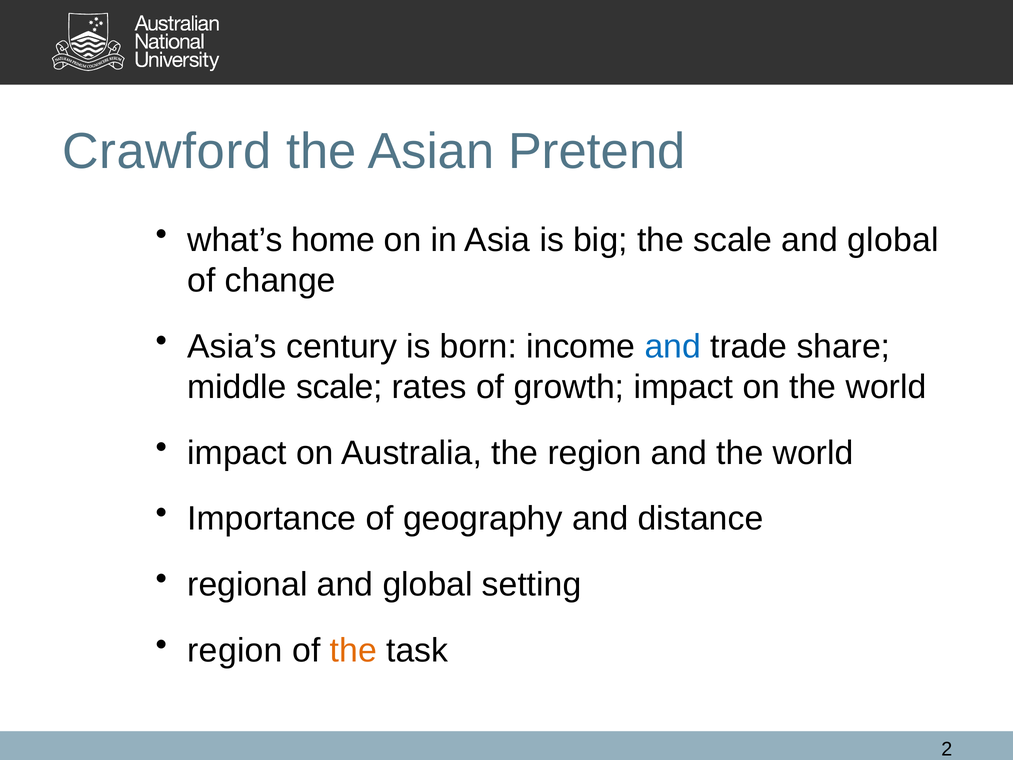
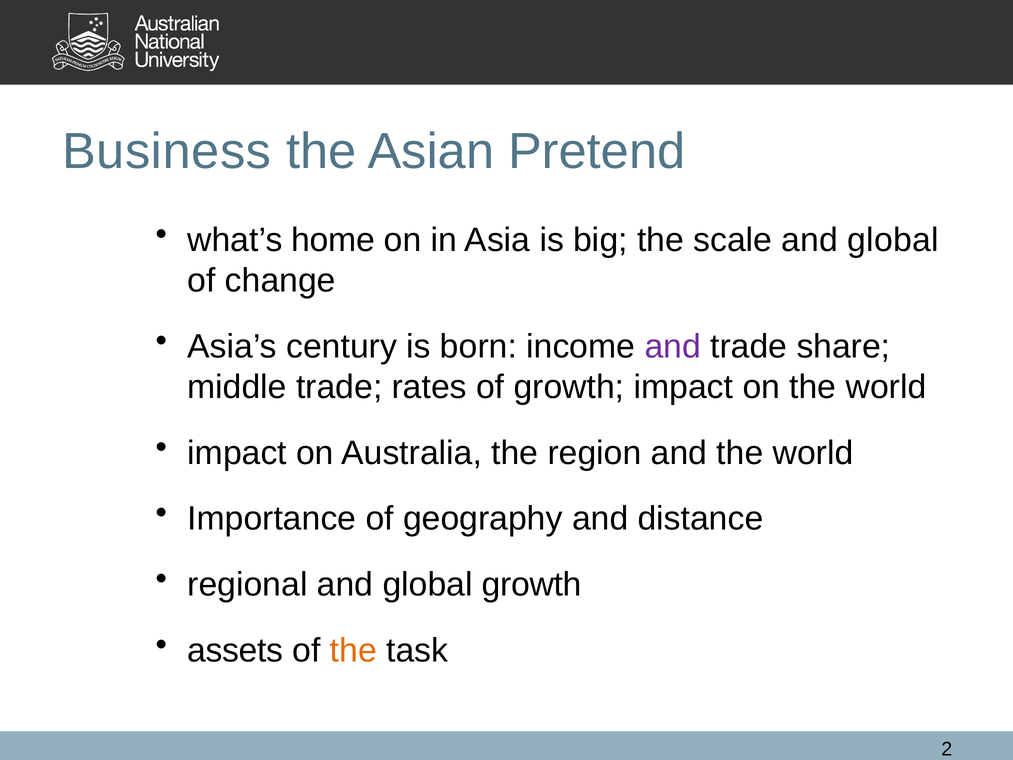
Crawford: Crawford -> Business (167, 152)
and colour: blue -> purple (673, 346)
middle scale: scale -> trade (339, 387)
global setting: setting -> growth (532, 584)
region: region -> assets (235, 650)
